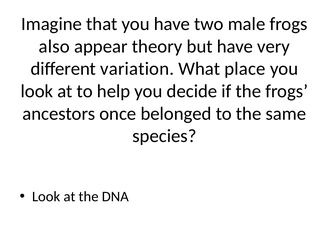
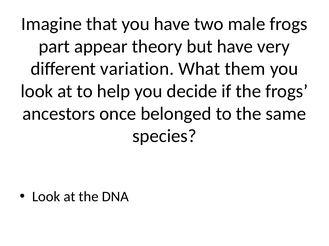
also: also -> part (54, 47)
place: place -> them (245, 69)
